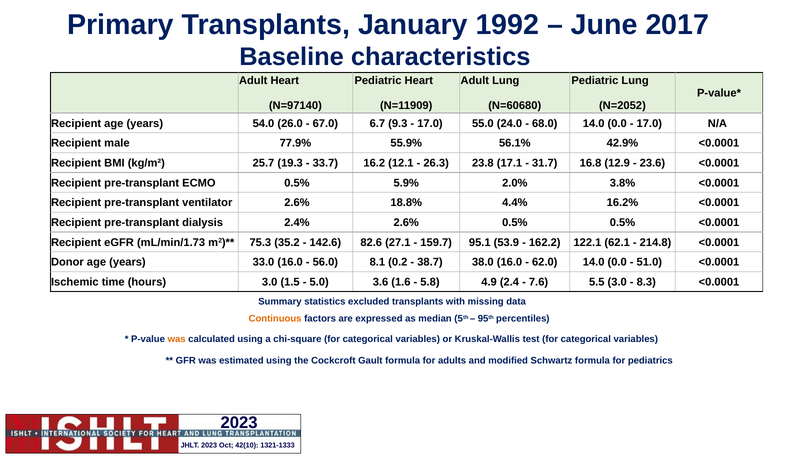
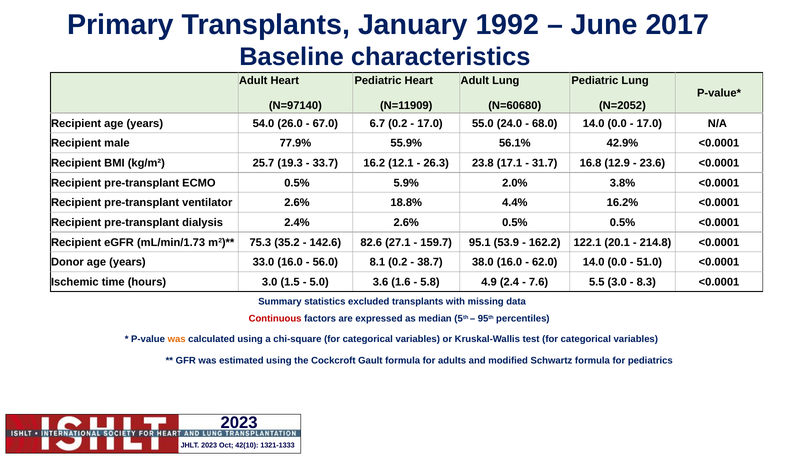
6.7 9.3: 9.3 -> 0.2 (398, 123)
62.1: 62.1 -> 20.1 (617, 242)
Continuous colour: orange -> red (275, 319)
